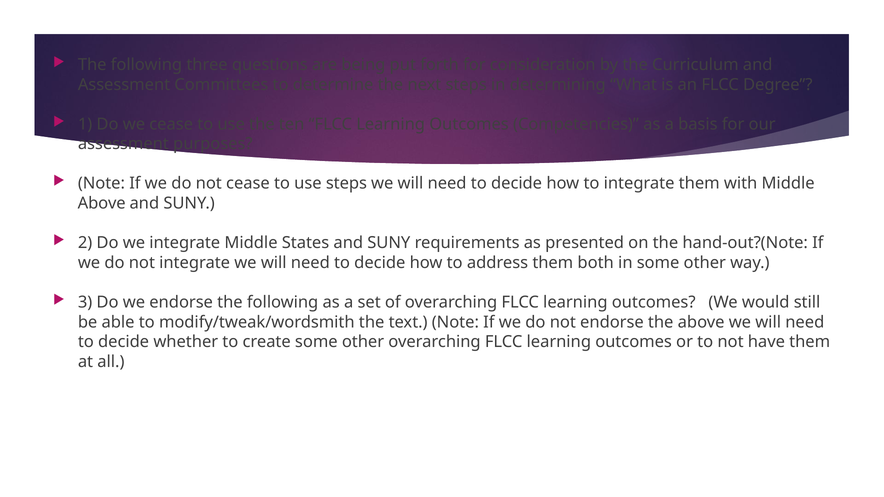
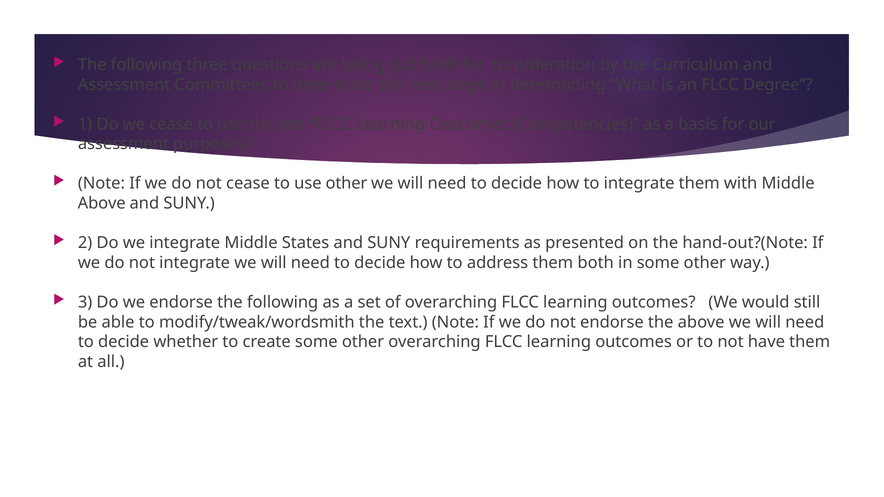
use steps: steps -> other (346, 184)
